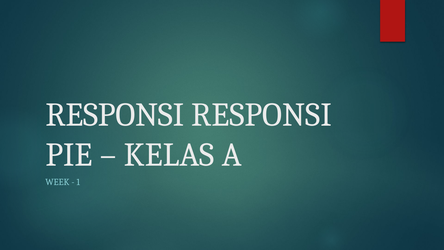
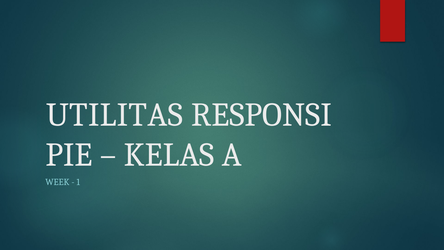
RESPONSI: RESPONSI -> UTILITAS (114, 115)
